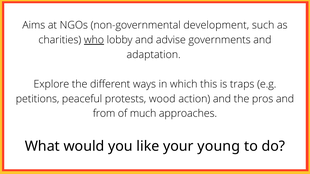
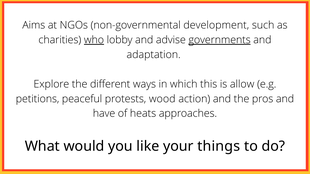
governments underline: none -> present (220, 40)
traps: traps -> allow (242, 84)
from: from -> have (104, 114)
much: much -> heats (143, 114)
young: young -> things (219, 146)
